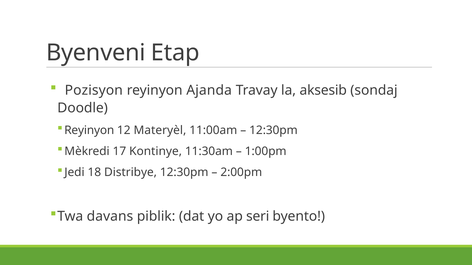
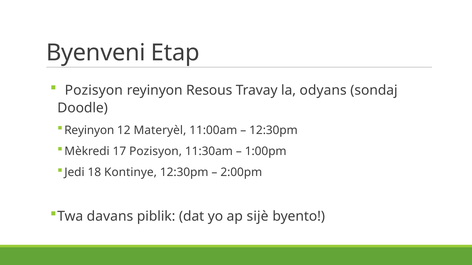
Ajanda: Ajanda -> Resous (209, 90)
aksesib: aksesib -> odyans (323, 90)
17 Kontinye: Kontinye -> Pozisyon (156, 152)
Distribye: Distribye -> Kontinye (130, 173)
seri: seri -> sijè (258, 217)
